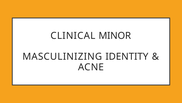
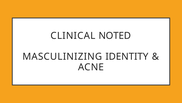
MINOR: MINOR -> NOTED (115, 36)
